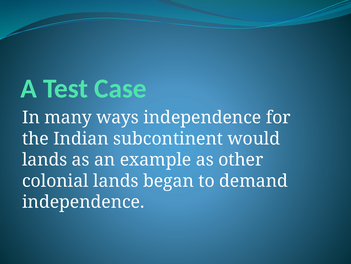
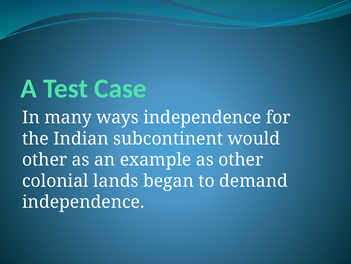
lands: lands -> other (45, 159)
